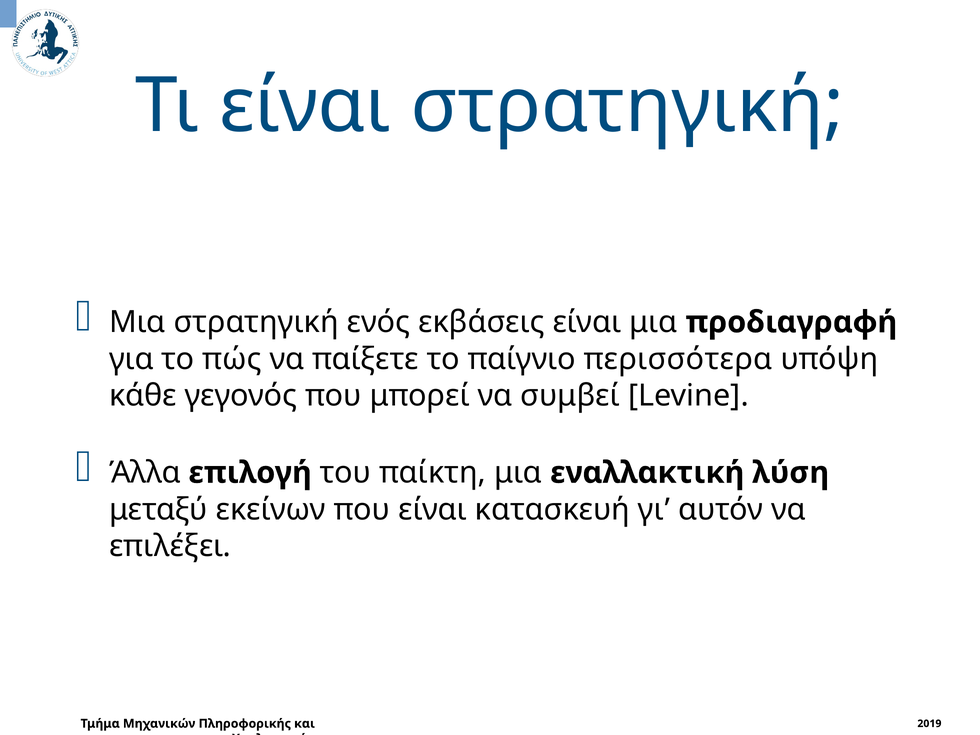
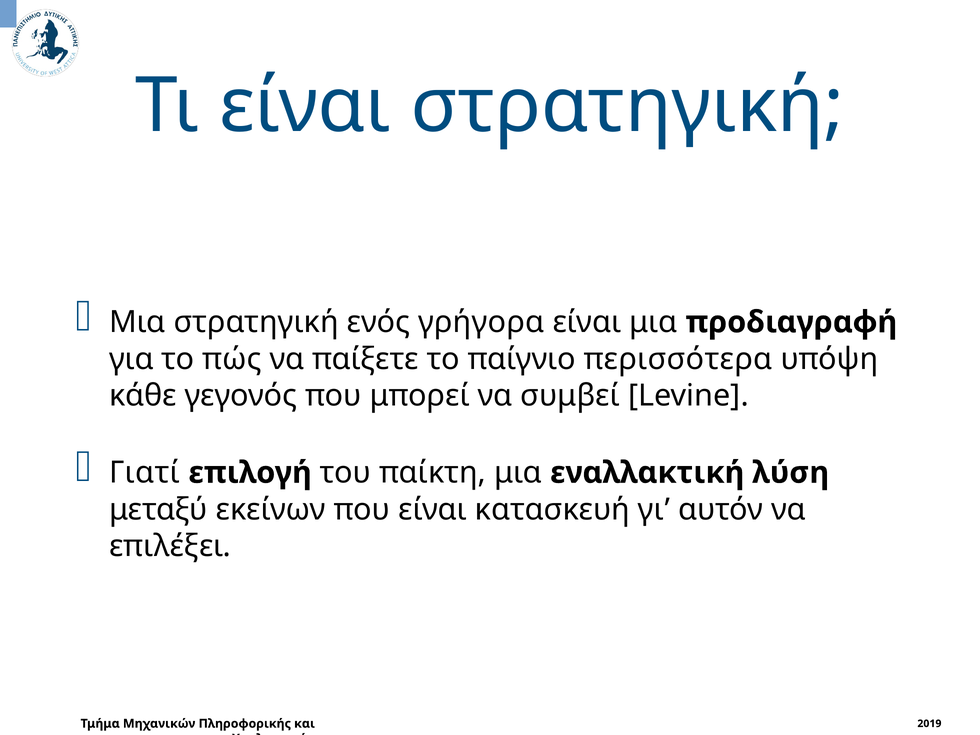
εκβάσεις: εκβάσεις -> γρήγορα (481, 322)
Άλλα: Άλλα -> Γιατί (145, 473)
